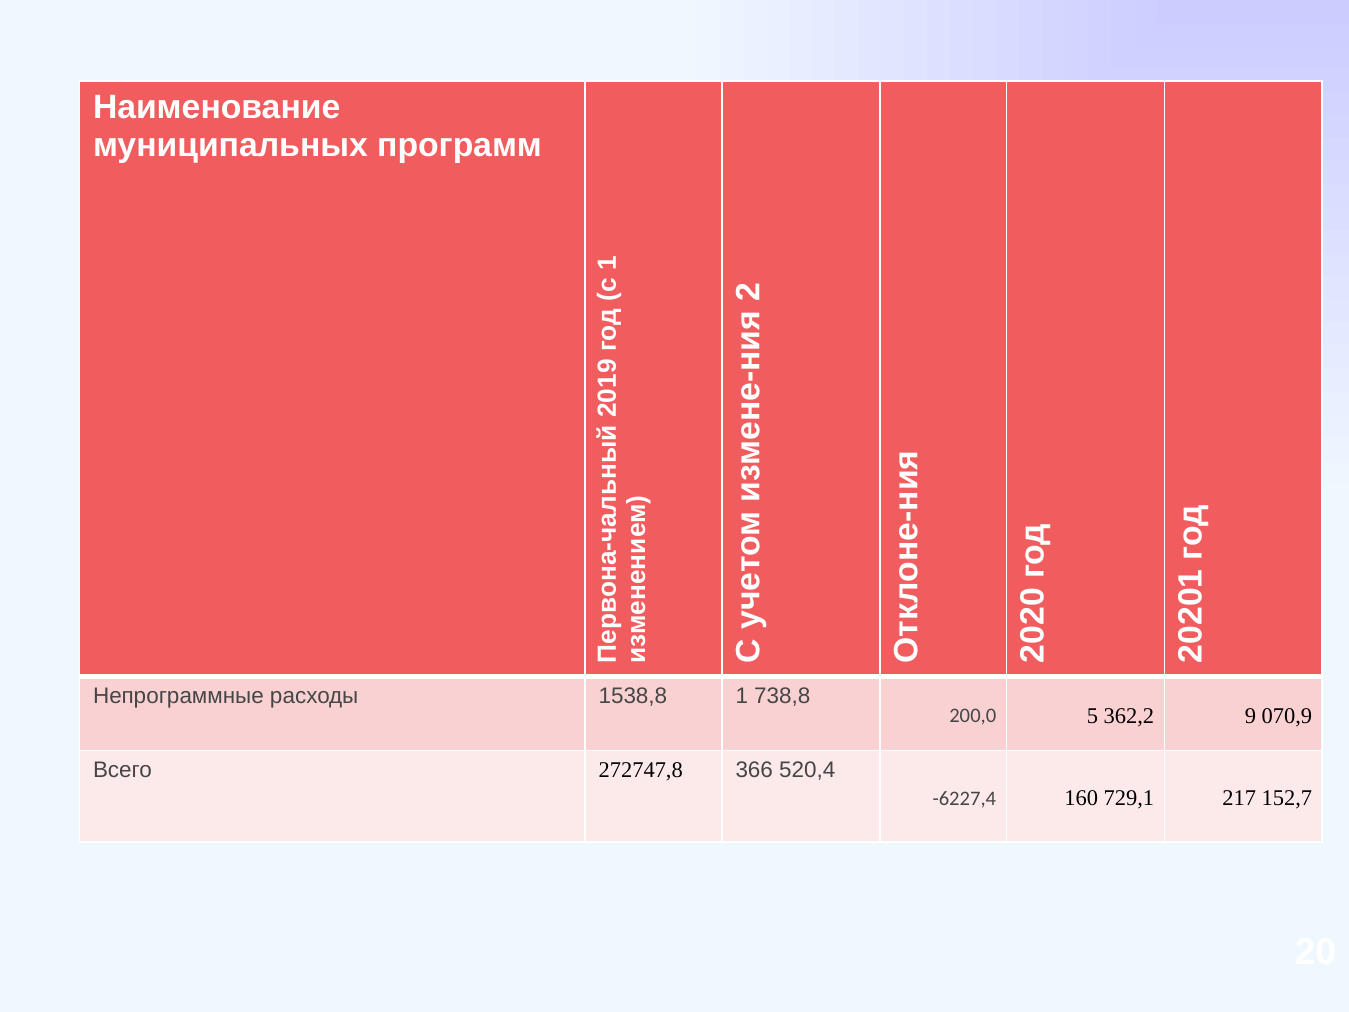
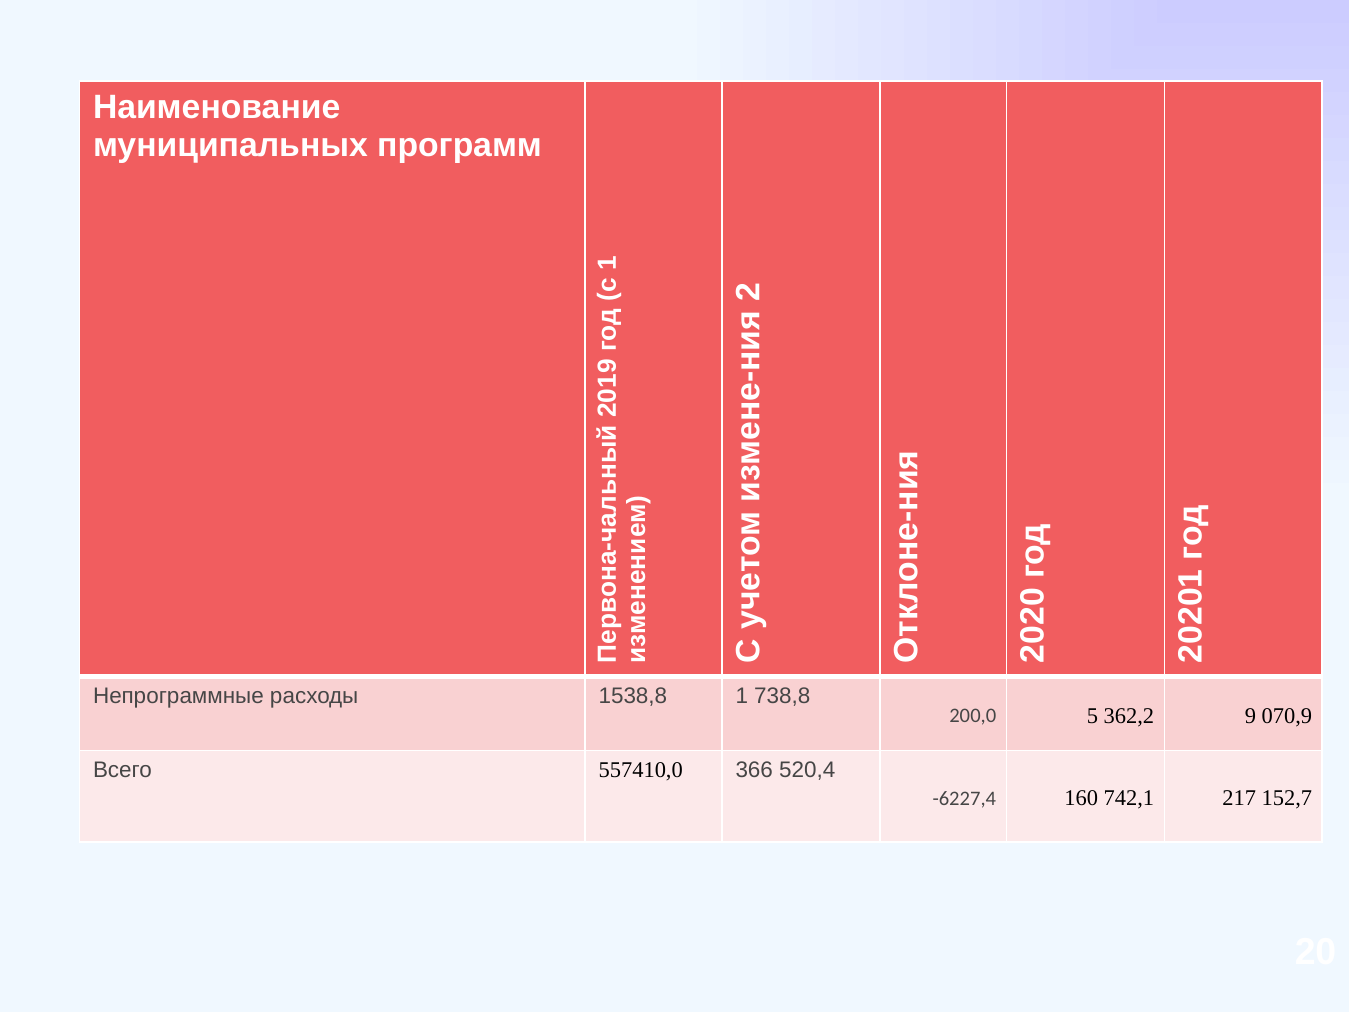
272747,8: 272747,8 -> 557410,0 (641, 770)
729,1: 729,1 -> 742,1 (1129, 798)
